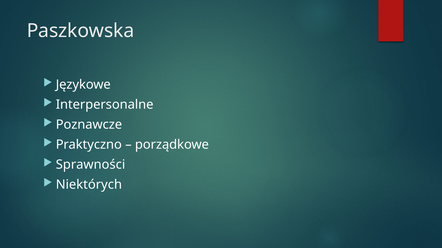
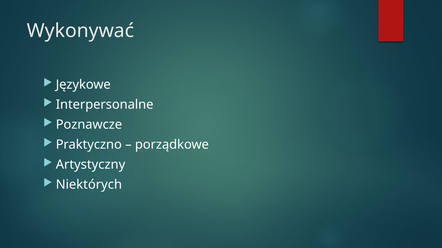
Paszkowska: Paszkowska -> Wykonywać (80, 31)
Sprawności: Sprawności -> Artystyczny (90, 165)
